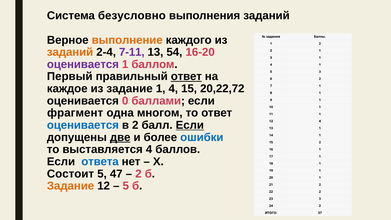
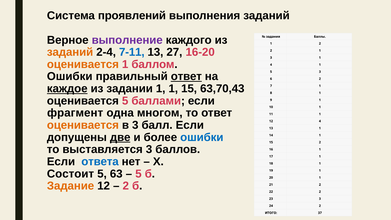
безусловно: безусловно -> проявлений (132, 16)
выполнение colour: orange -> purple (127, 40)
7-11 colour: purple -> blue (132, 52)
54: 54 -> 27 (174, 52)
оценивается colour: purple -> orange (83, 64)
Первый: Первый -> Ошибки (70, 76)
каждое underline: none -> present (67, 89)
из задание: задание -> задании (130, 89)
4: 4 -> 1 (173, 89)
20,22,72: 20,22,72 -> 63,70,43 (222, 89)
оценивается 0: 0 -> 5 (125, 101)
оценивается colour: blue -> orange (83, 125)
в 2: 2 -> 3 (135, 125)
Если underline: present -> none (190, 125)
выставляется 4: 4 -> 3 (149, 149)
47: 47 -> 63 (116, 174)
2: 2 -> 5 (138, 174)
5: 5 -> 2 (126, 186)
